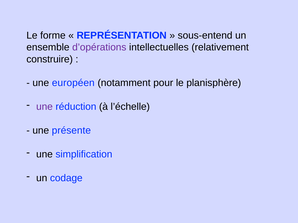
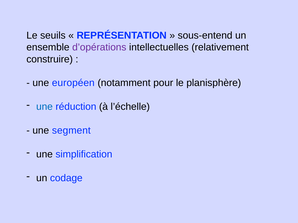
forme: forme -> seuils (53, 35)
une colour: purple -> blue (44, 107)
présente: présente -> segment (71, 131)
